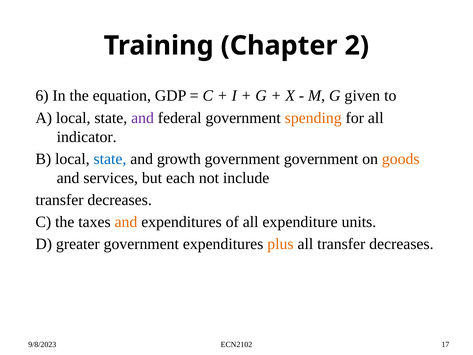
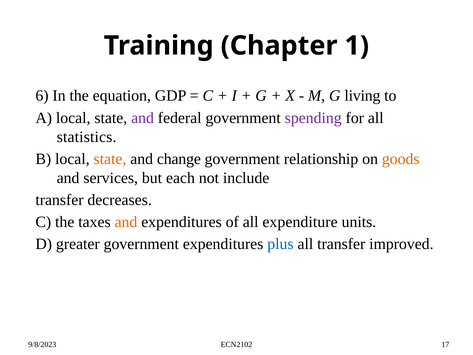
2: 2 -> 1 (357, 46)
given: given -> living (362, 96)
spending colour: orange -> purple (313, 118)
indicator: indicator -> statistics (87, 137)
state colour: blue -> orange (110, 159)
growth: growth -> change (179, 159)
government government: government -> relationship (321, 159)
plus colour: orange -> blue (280, 244)
all transfer decreases: decreases -> improved (401, 244)
